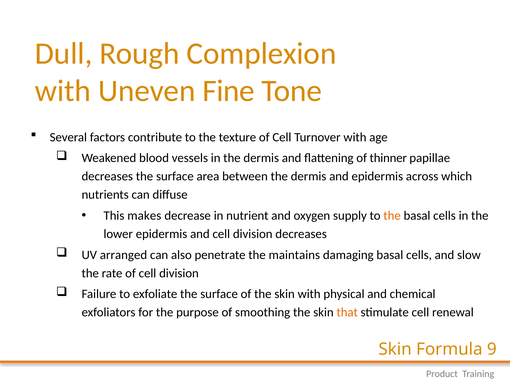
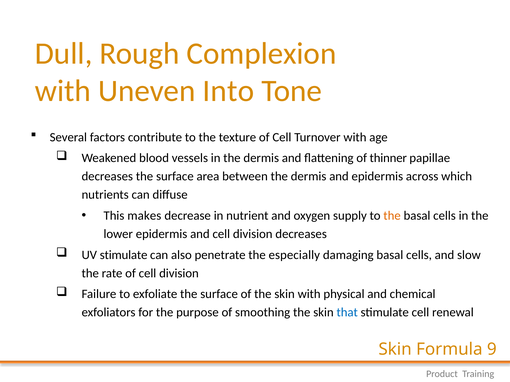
Fine: Fine -> Into (228, 91)
UV arranged: arranged -> stimulate (124, 255)
maintains: maintains -> especially (294, 255)
that colour: orange -> blue (347, 313)
